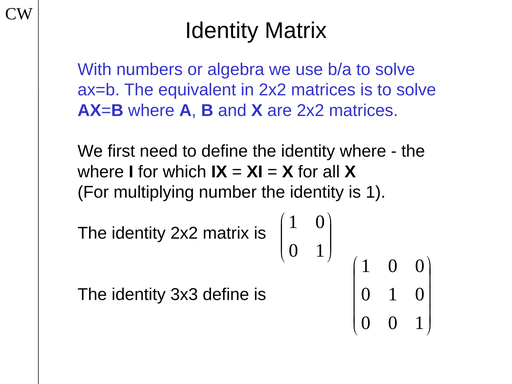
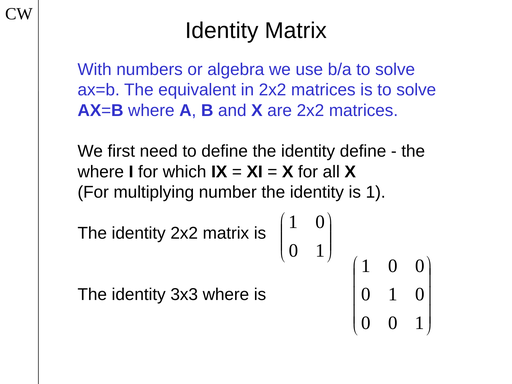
identity where: where -> define (363, 151)
3x3 define: define -> where (226, 295)
